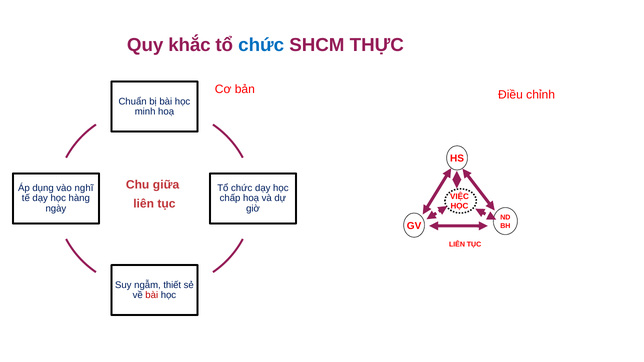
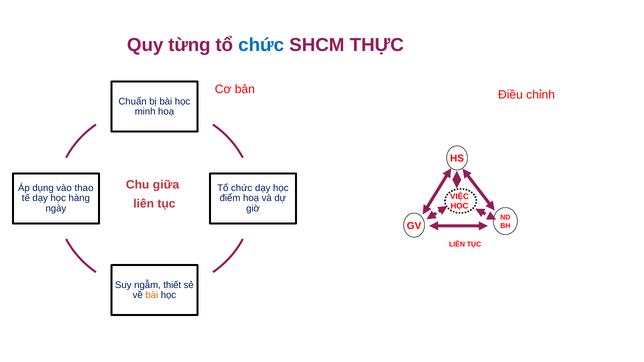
khắc: khắc -> từng (189, 45)
nghĩ: nghĩ -> thao (84, 188)
chấp: chấp -> điểm (230, 198)
bài colour: red -> orange (152, 295)
